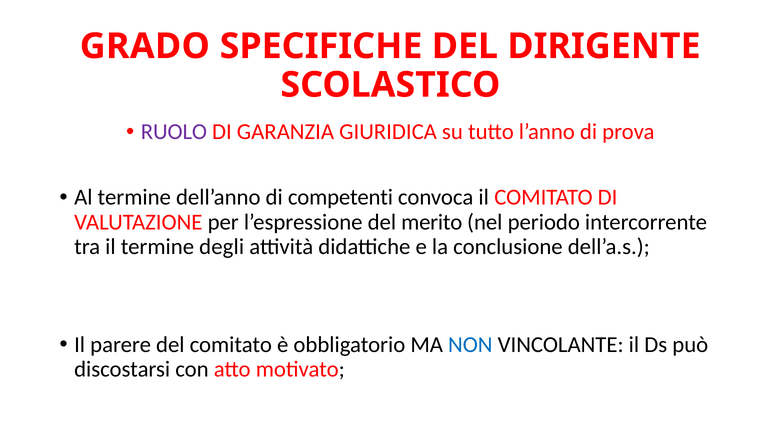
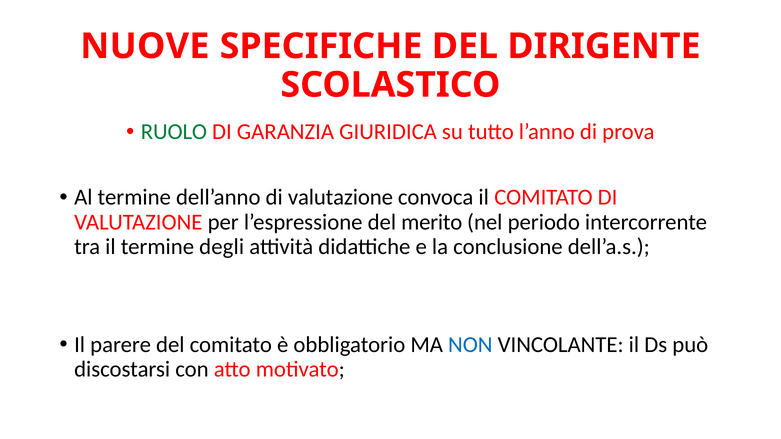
GRADO: GRADO -> NUOVE (145, 46)
RUOLO colour: purple -> green (174, 132)
dell’anno di competenti: competenti -> valutazione (340, 198)
